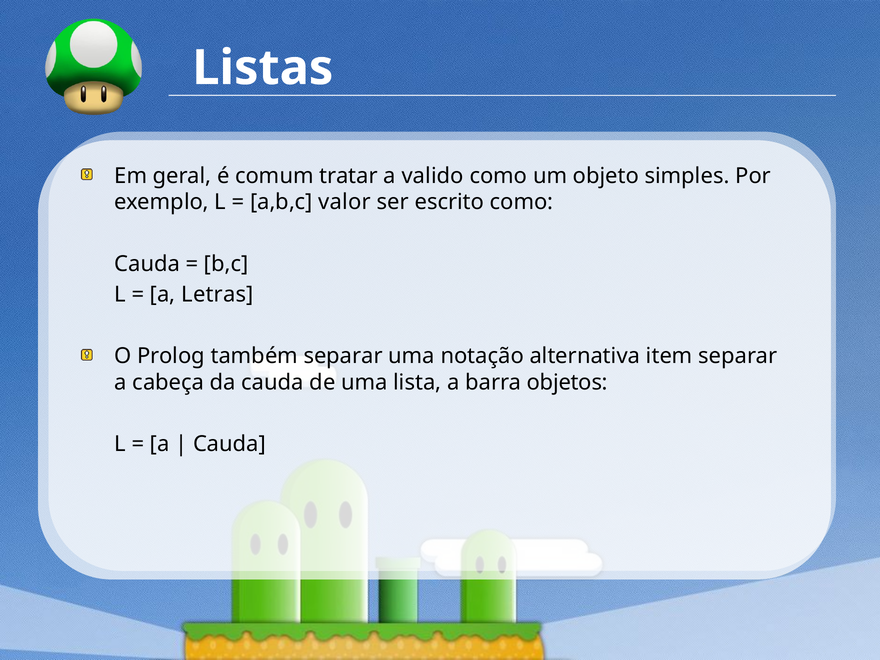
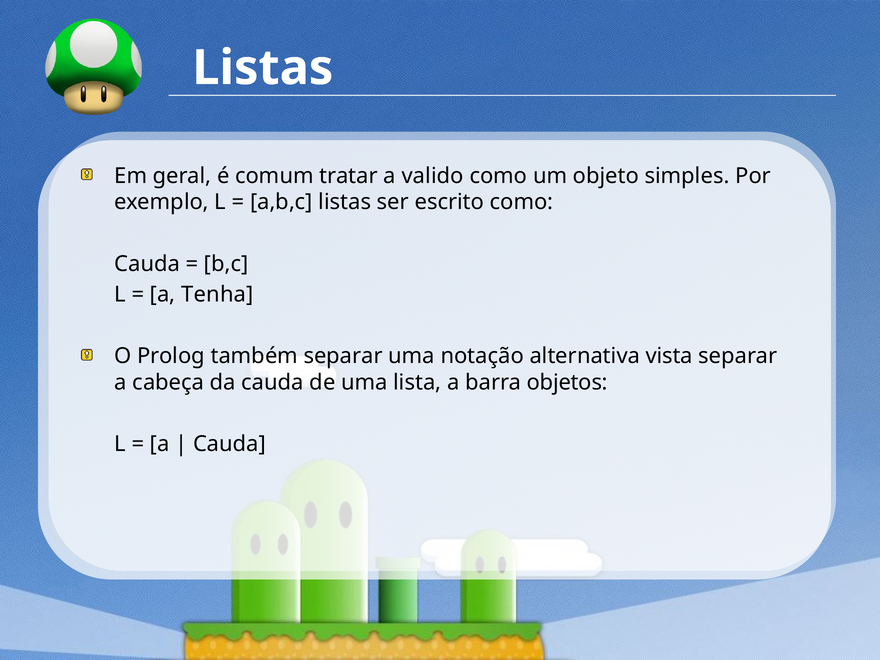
a,b,c valor: valor -> listas (345, 202)
Letras: Letras -> Tenha (217, 295)
item: item -> vista (669, 356)
